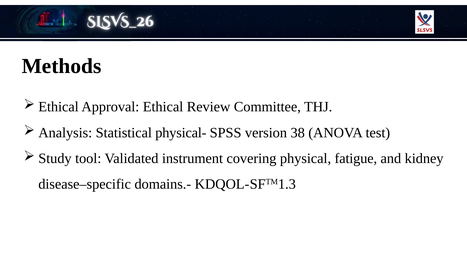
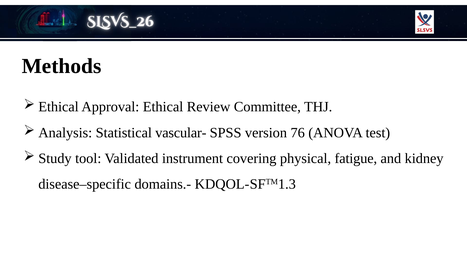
physical-: physical- -> vascular- (181, 132)
38: 38 -> 76 (298, 132)
